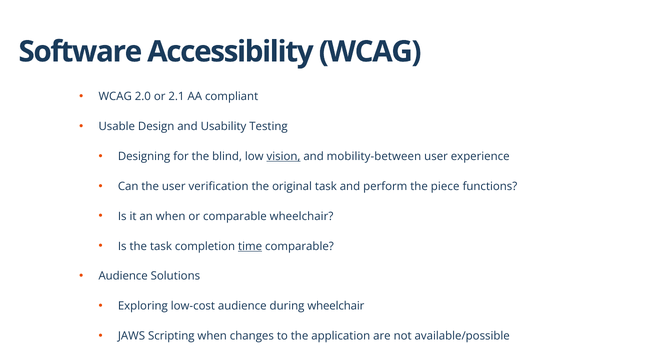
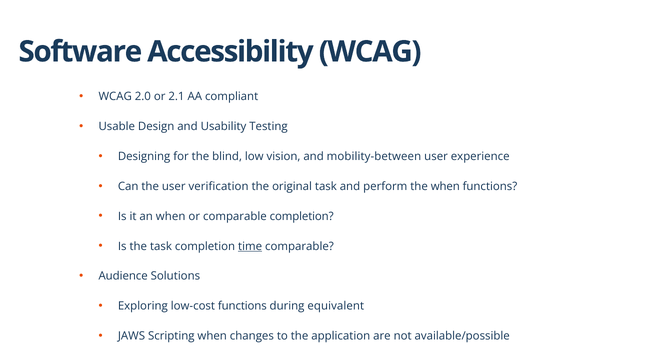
vision underline: present -> none (284, 156)
the piece: piece -> when (445, 186)
comparable wheelchair: wheelchair -> completion (302, 216)
low-cost audience: audience -> functions (242, 306)
during wheelchair: wheelchair -> equivalent (336, 306)
